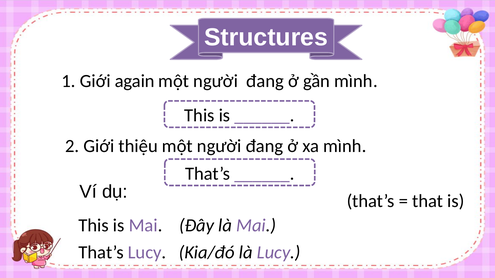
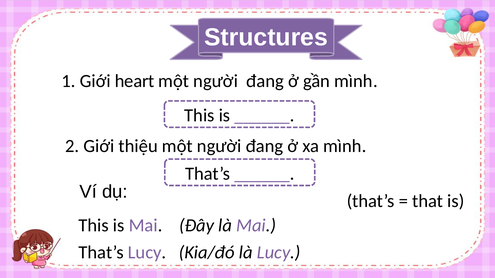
again: again -> heart (135, 81)
